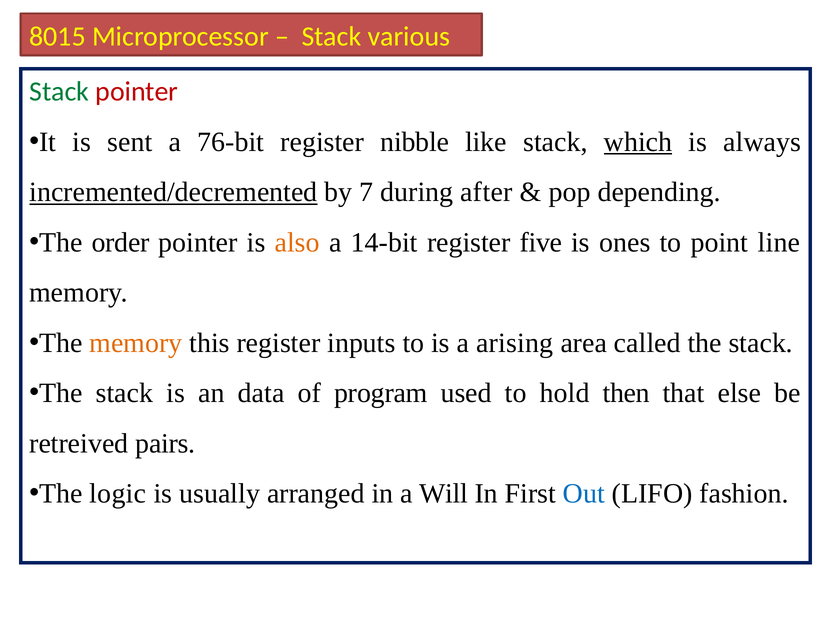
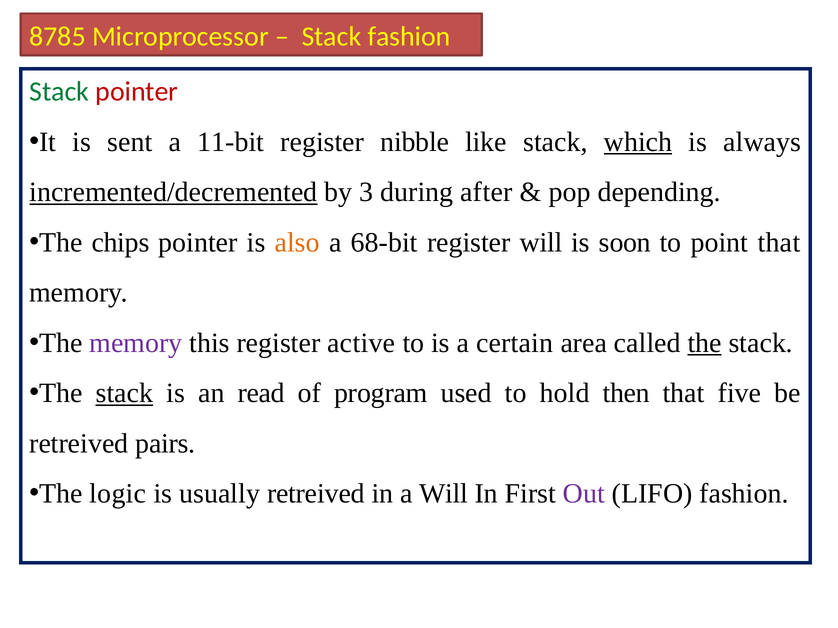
8015: 8015 -> 8785 (57, 36)
Stack various: various -> fashion (409, 36)
76-bit: 76-bit -> 11-bit (231, 142)
7: 7 -> 3 (366, 192)
order: order -> chips (121, 243)
14-bit: 14-bit -> 68-bit (384, 243)
register five: five -> will (541, 243)
ones: ones -> soon (625, 243)
point line: line -> that (779, 243)
memory colour: orange -> purple (136, 343)
inputs: inputs -> active (361, 343)
arising: arising -> certain (515, 343)
the underline: none -> present (705, 343)
stack underline: none -> present (124, 393)
data: data -> read (261, 393)
else: else -> five (739, 393)
usually arranged: arranged -> retreived (316, 494)
Out colour: blue -> purple (584, 494)
